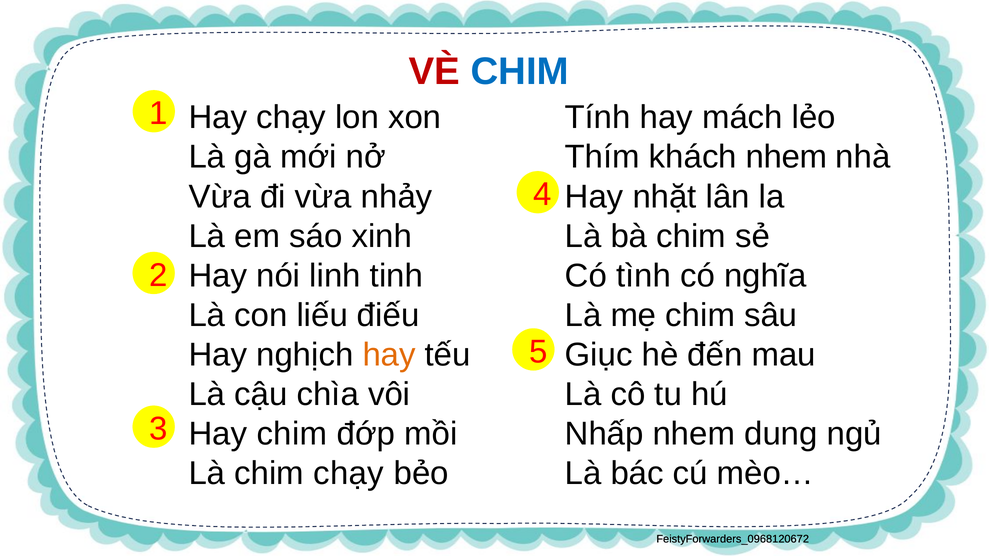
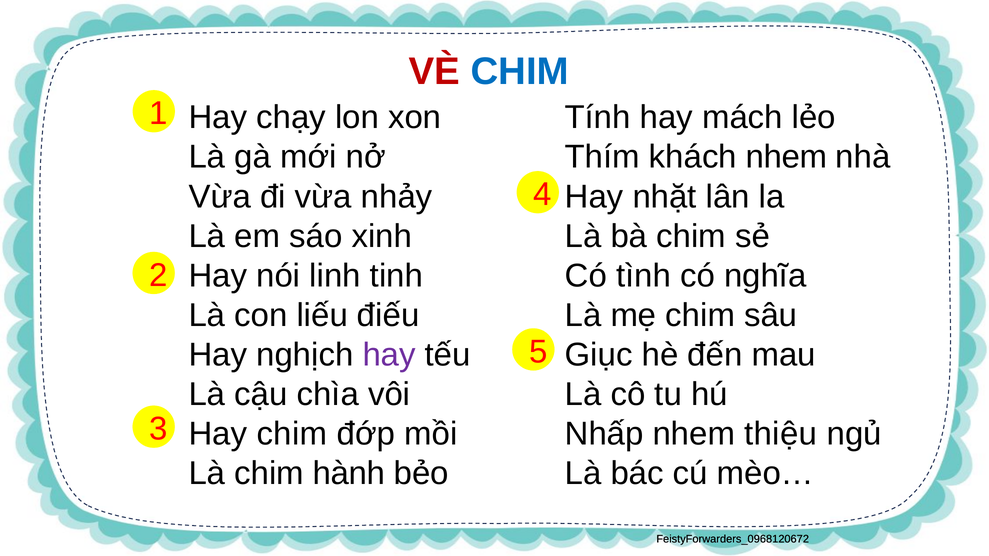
hay colour: orange -> purple (389, 355)
dung: dung -> thiệu (781, 434)
chim chạy: chạy -> hành (349, 474)
